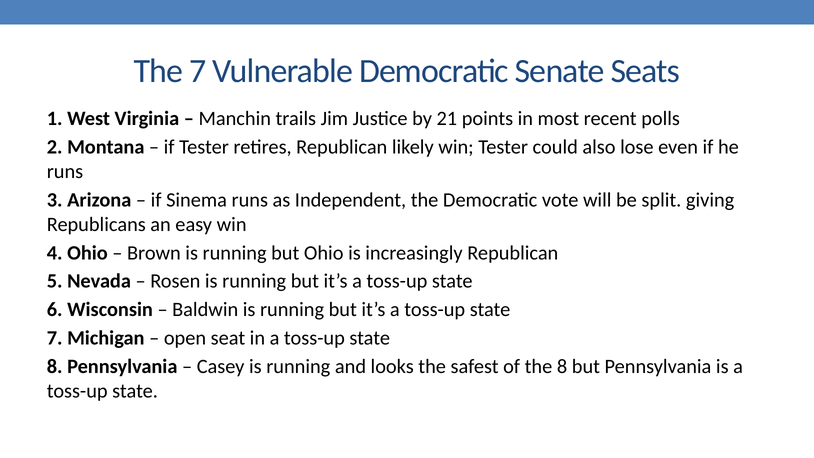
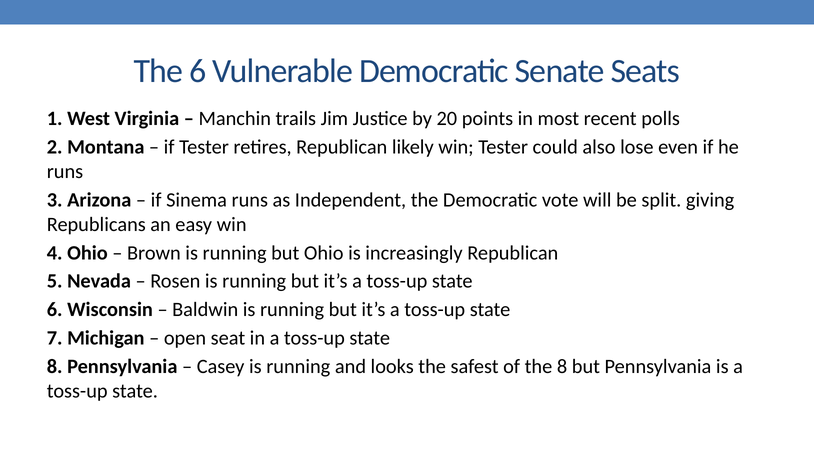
The 7: 7 -> 6 (198, 71)
21: 21 -> 20 (447, 118)
